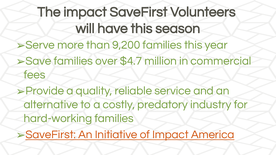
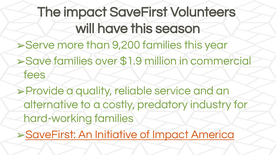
$4.7: $4.7 -> $1.9 (131, 61)
